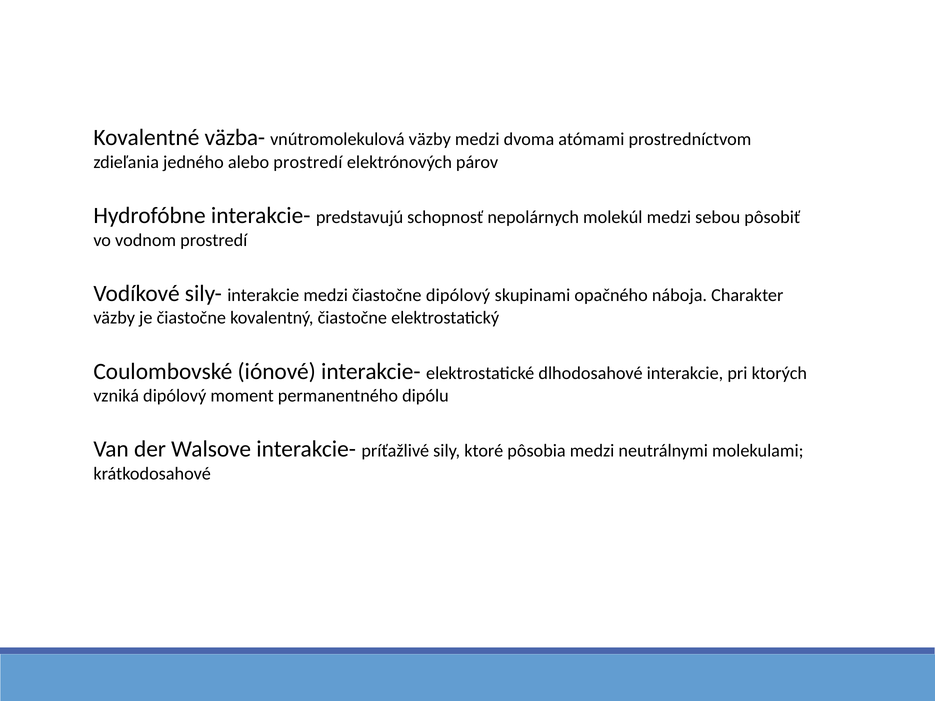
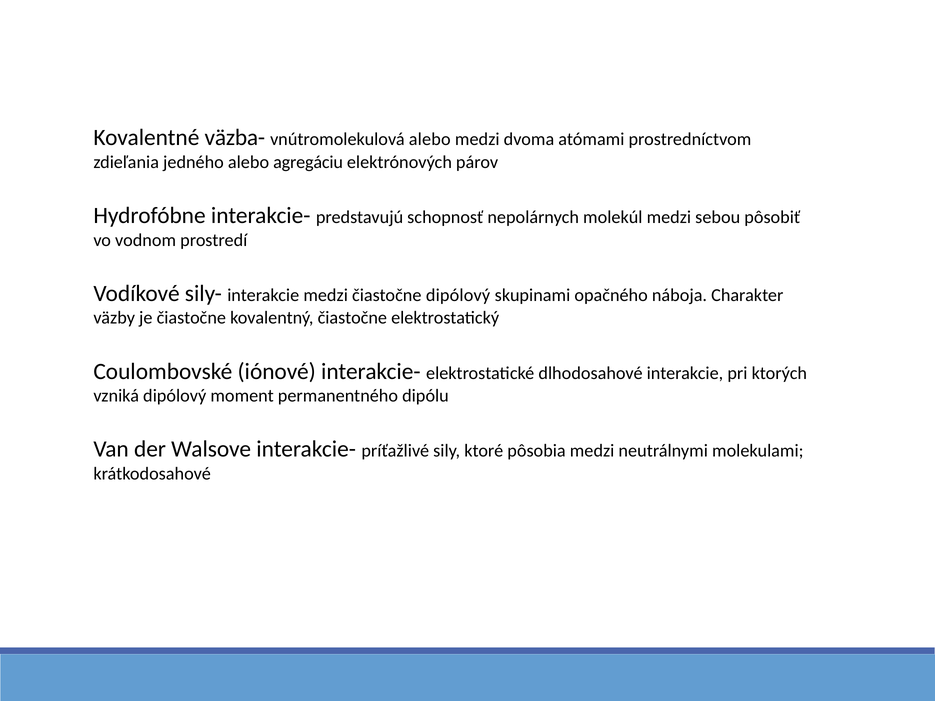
vnútromolekulová väzby: väzby -> alebo (430, 139)
alebo prostredí: prostredí -> agregáciu (308, 162)
